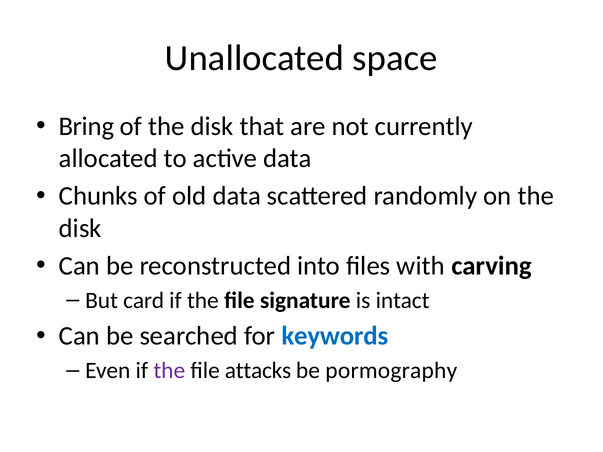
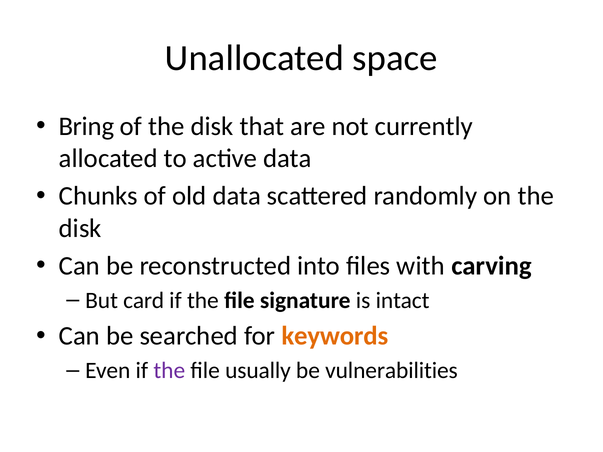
keywords colour: blue -> orange (335, 336)
attacks: attacks -> usually (258, 371)
pormography: pormography -> vulnerabilities (391, 371)
